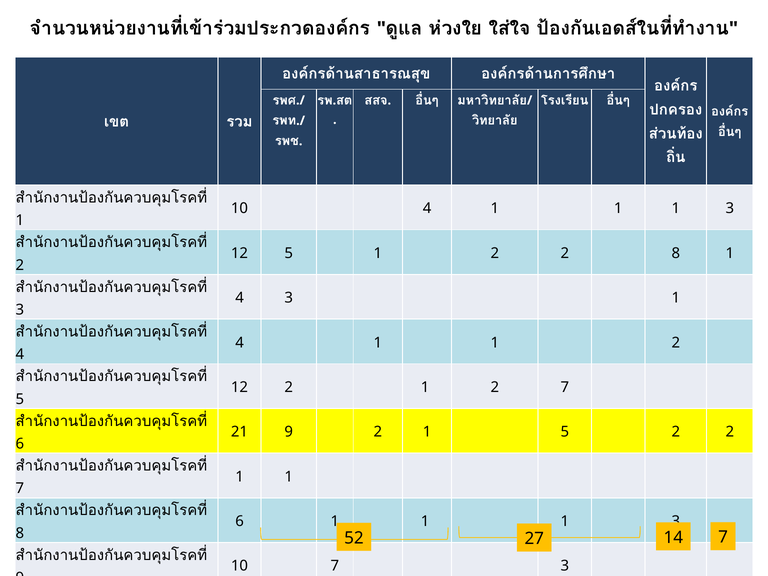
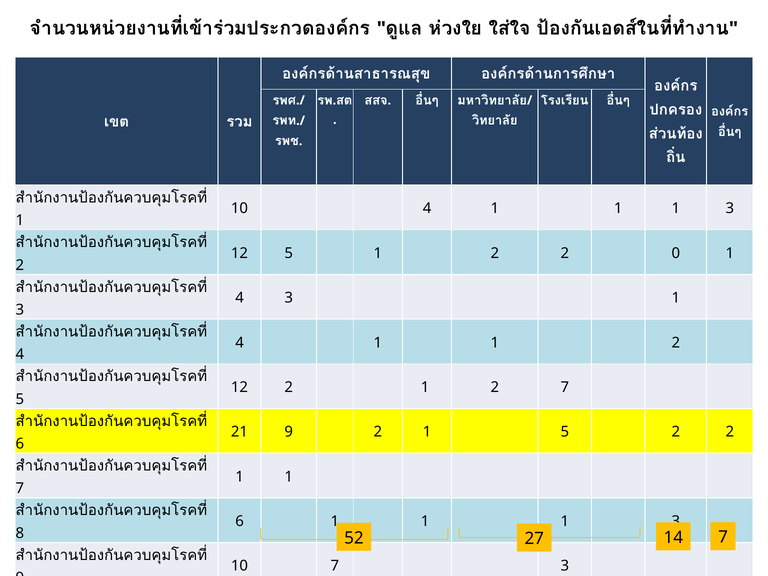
2 8: 8 -> 0 (676, 253)
